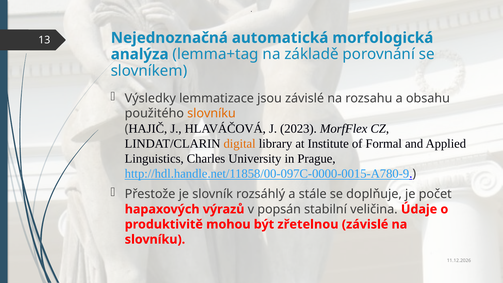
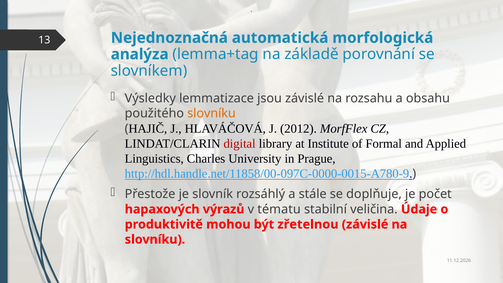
2023: 2023 -> 2012 (298, 129)
digital colour: orange -> red (240, 144)
popsán: popsán -> tématu (279, 209)
